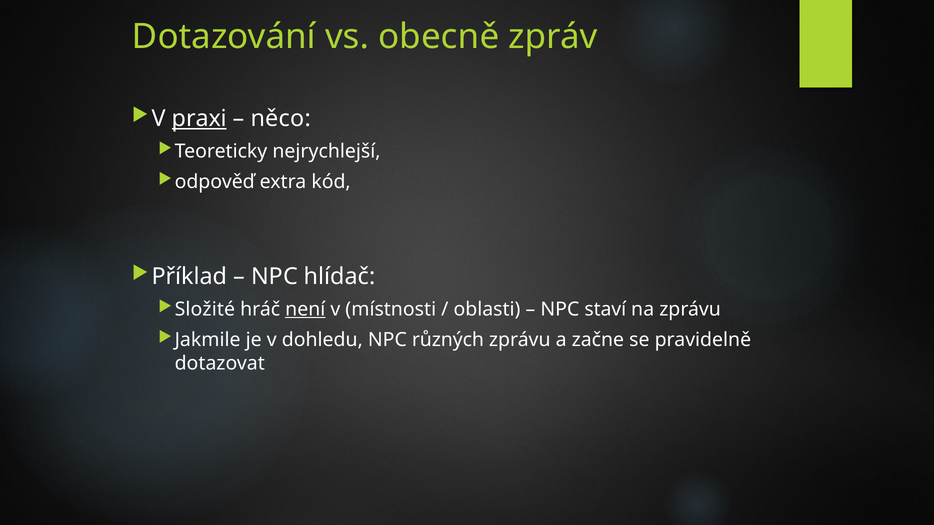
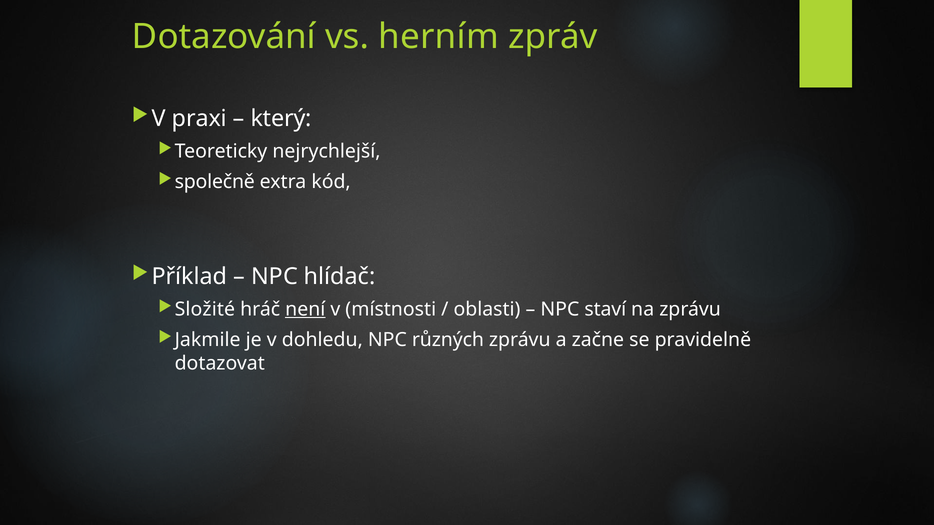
obecně: obecně -> herním (439, 37)
praxi underline: present -> none (199, 119)
něco: něco -> který (281, 119)
odpověď: odpověď -> společně (215, 182)
